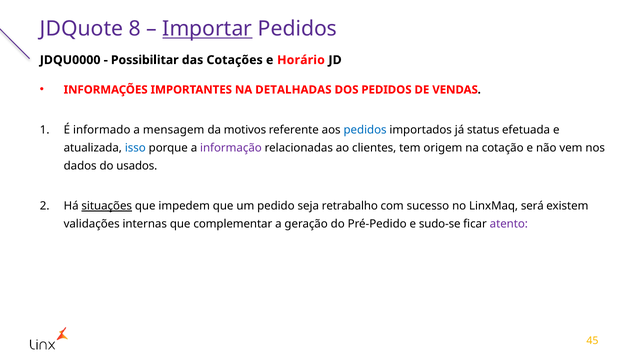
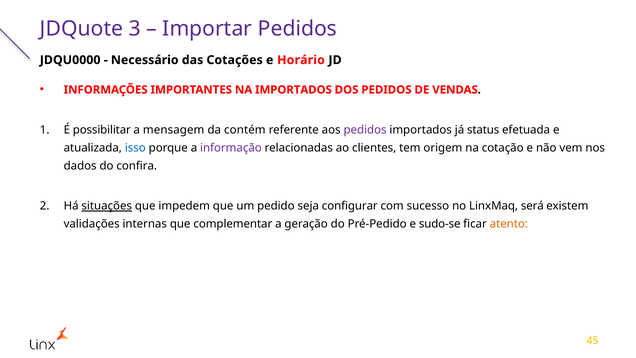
8: 8 -> 3 (135, 29)
Importar underline: present -> none (207, 29)
Possibilitar: Possibilitar -> Necessário (145, 60)
NA DETALHADAS: DETALHADAS -> IMPORTADOS (293, 90)
informado: informado -> possibilitar (102, 130)
motivos: motivos -> contém (245, 130)
pedidos colour: blue -> purple (365, 130)
usados: usados -> confira (137, 166)
retrabalho: retrabalho -> configurar (350, 206)
atento colour: purple -> orange (509, 224)
